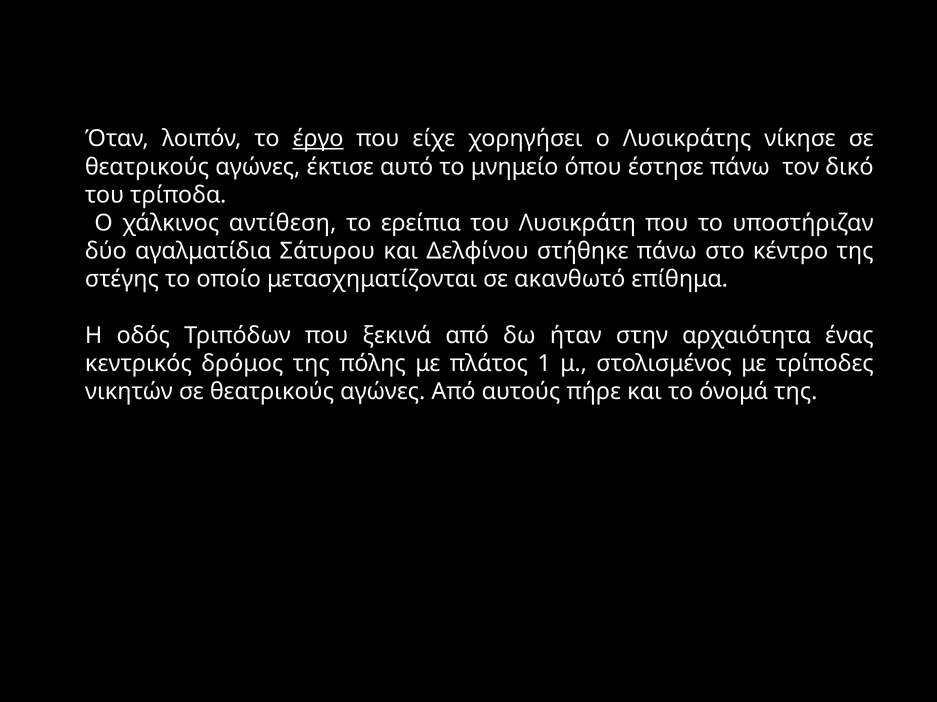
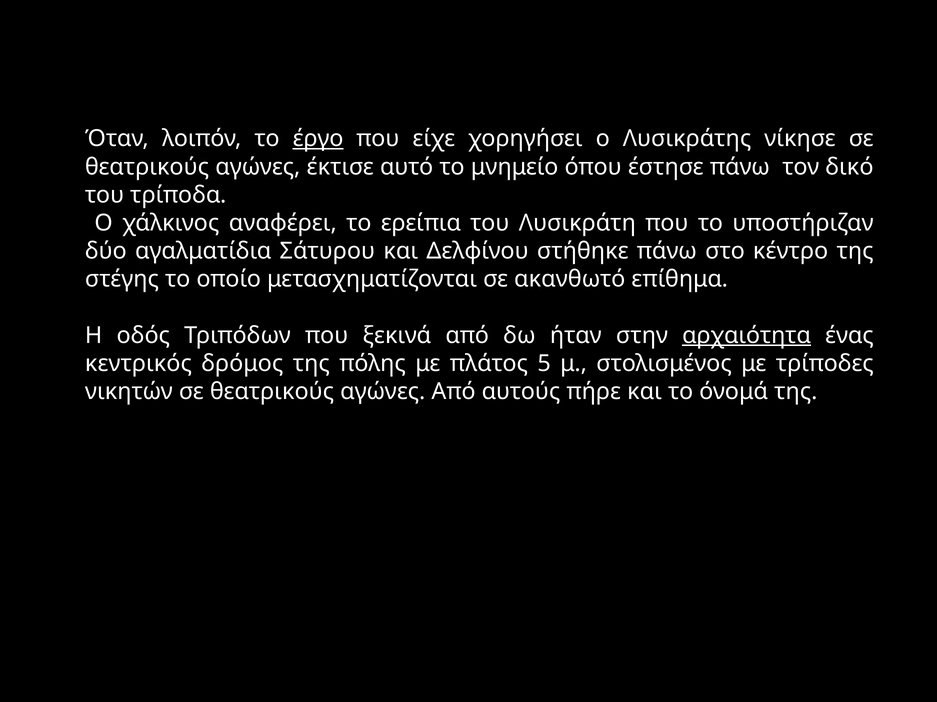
αντίθεση: αντίθεση -> αναφέρει (283, 223)
αρχαιότητα underline: none -> present (747, 336)
1: 1 -> 5 (544, 364)
